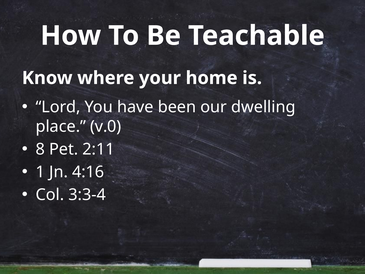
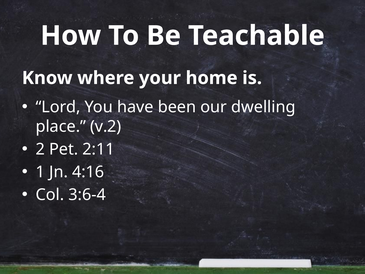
v.0: v.0 -> v.2 (106, 126)
8: 8 -> 2 (40, 149)
3:3-4: 3:3-4 -> 3:6-4 (87, 195)
